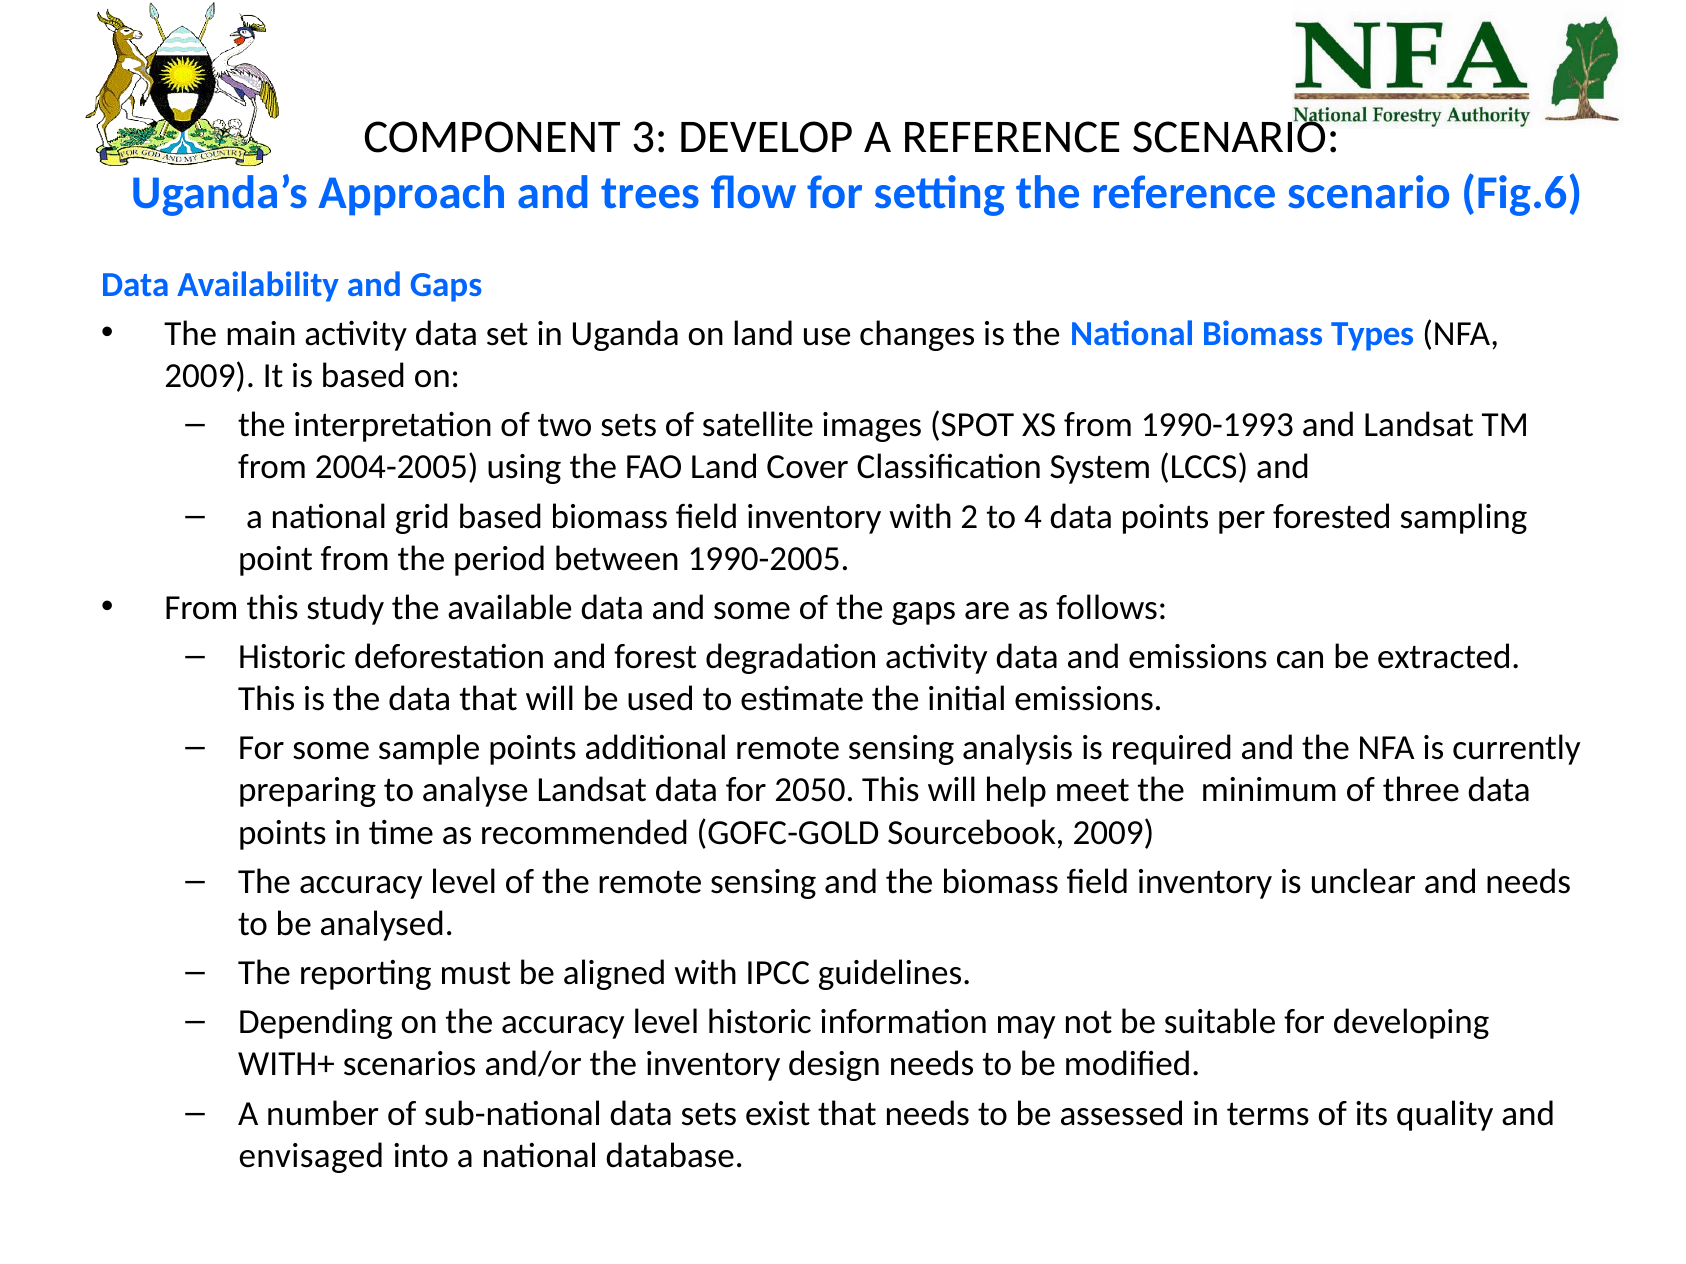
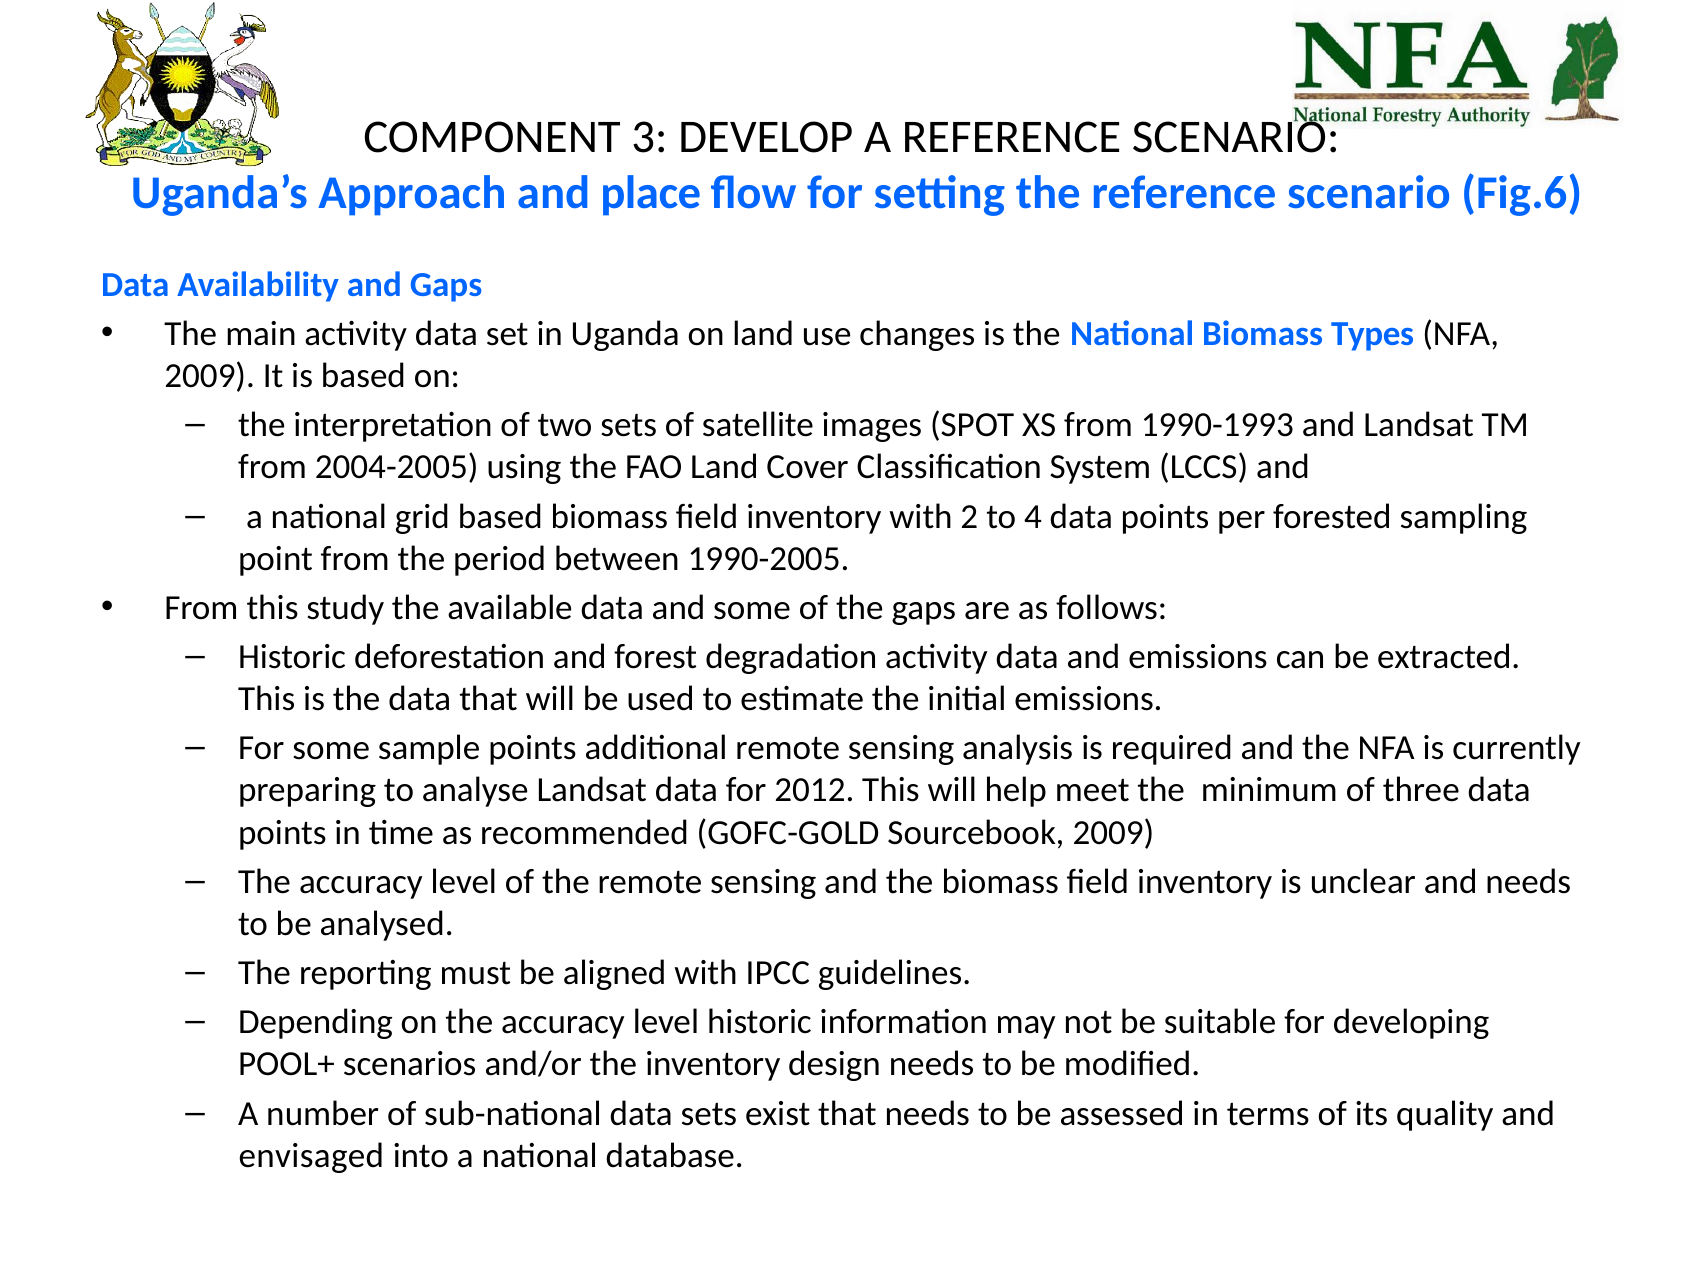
trees: trees -> place (651, 193)
2050: 2050 -> 2012 (814, 791)
WITH+: WITH+ -> POOL+ (287, 1065)
